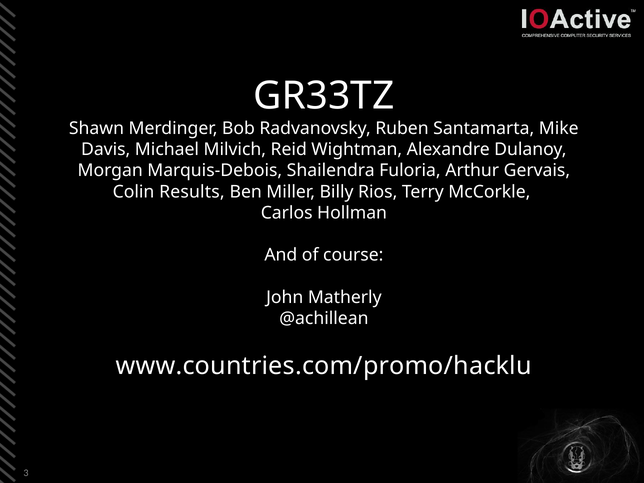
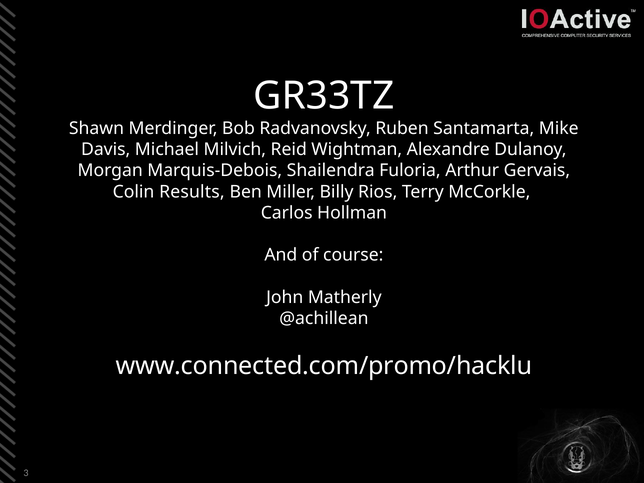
www.countries.com/promo/hacklu: www.countries.com/promo/hacklu -> www.connected.com/promo/hacklu (324, 366)
